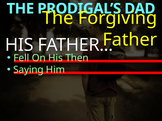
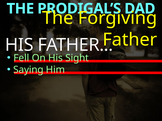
Then: Then -> Sight (77, 58)
